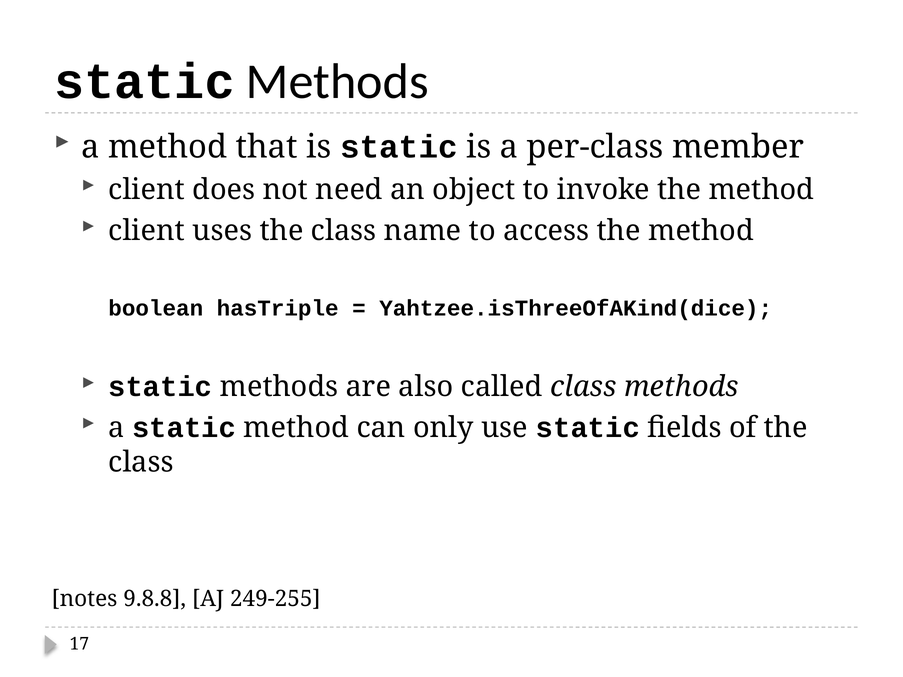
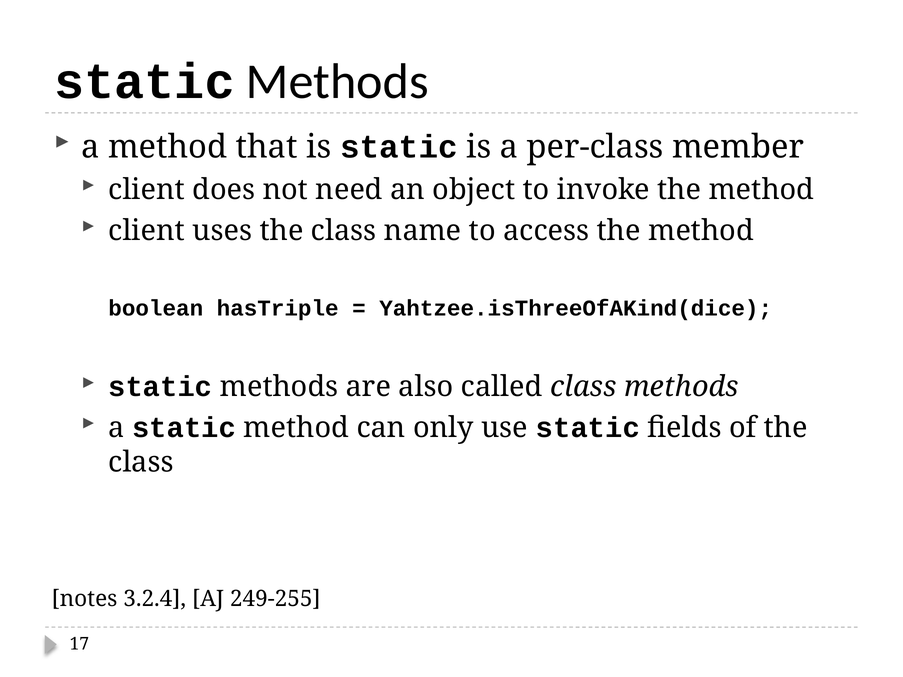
9.8.8: 9.8.8 -> 3.2.4 (155, 599)
